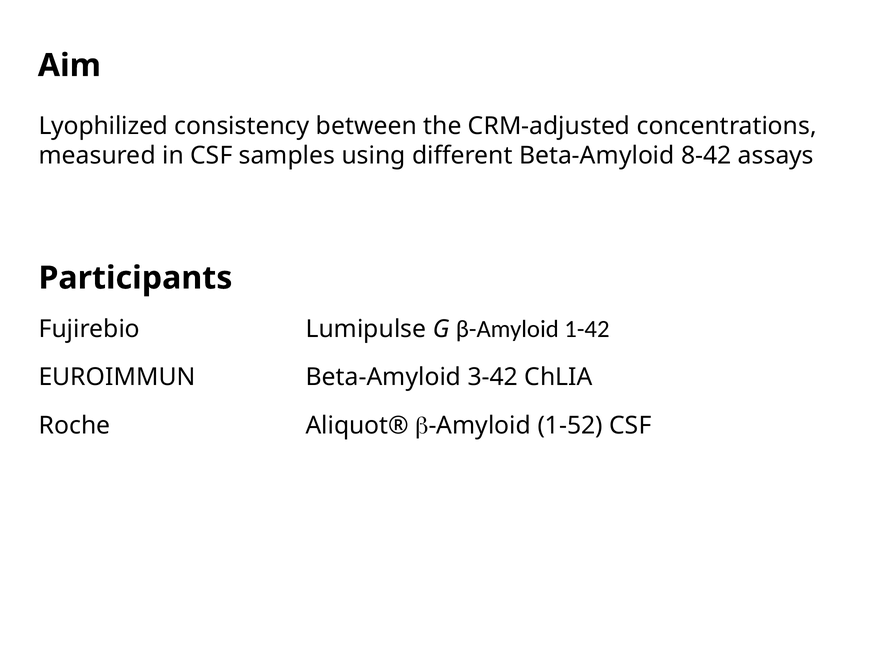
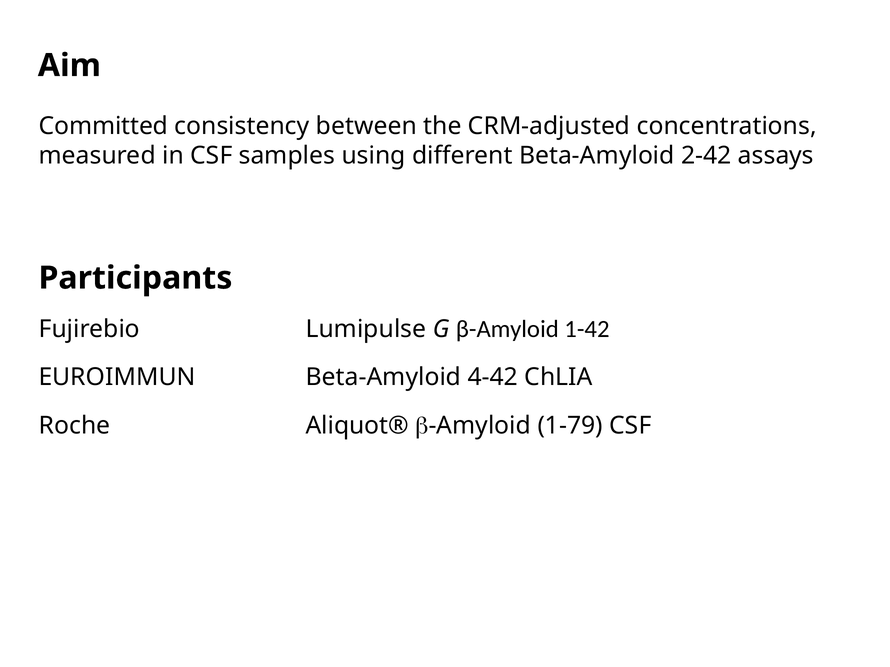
Lyophilized: Lyophilized -> Committed (103, 126)
8-42: 8-42 -> 2-42 (706, 156)
3-42: 3-42 -> 4-42 (493, 377)
1-52: 1-52 -> 1-79 (570, 426)
